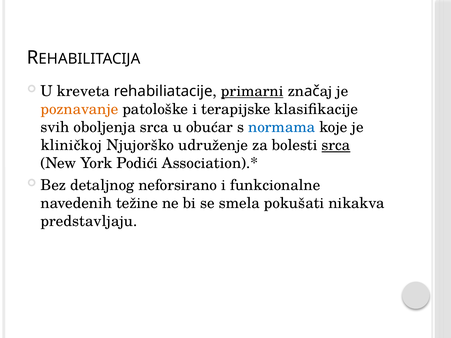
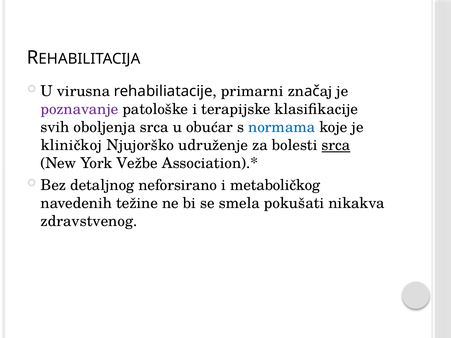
kreveta: kreveta -> virusna (83, 91)
primarni underline: present -> none (252, 91)
poznavanje colour: orange -> purple (79, 109)
Podići: Podići -> Vežbe (137, 163)
funkcionalne: funkcionalne -> metaboličkog (275, 185)
predstavljaju: predstavljaju -> zdravstvenog (89, 221)
